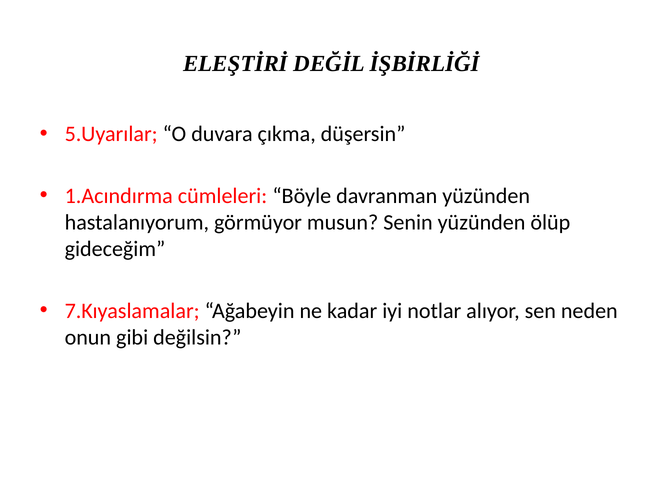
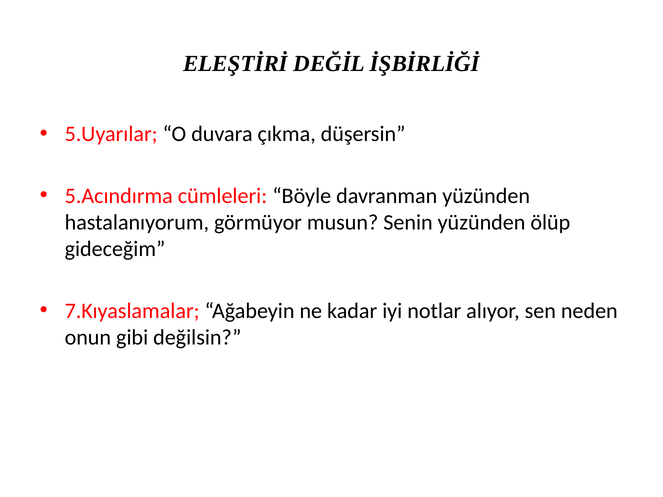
1.Acındırma: 1.Acındırma -> 5.Acındırma (119, 196)
